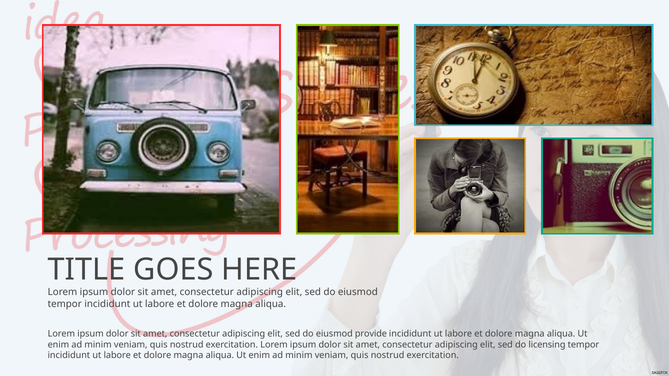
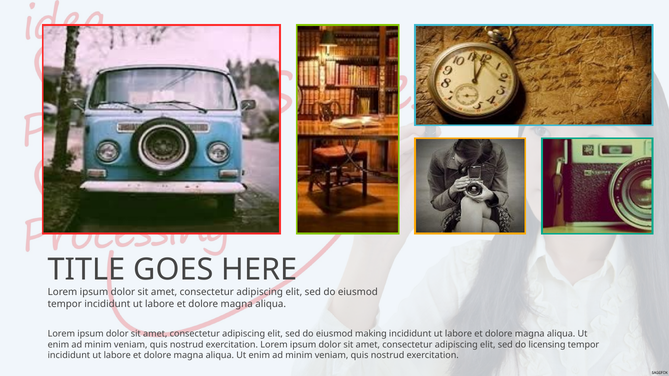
provide: provide -> making (371, 334)
